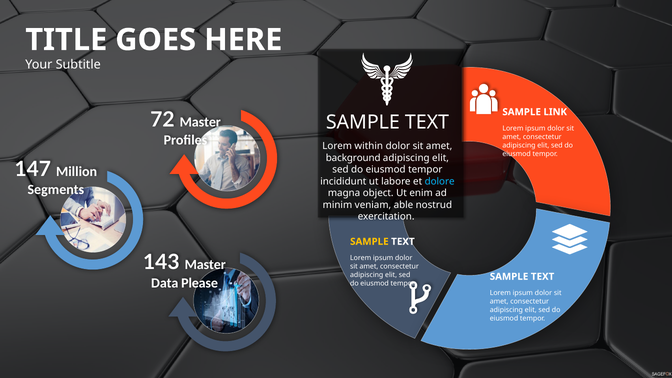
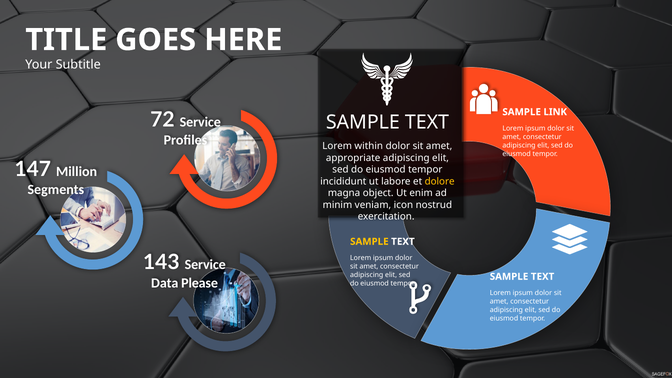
72 Master: Master -> Service (200, 122)
background: background -> appropriate (353, 158)
dolore colour: light blue -> yellow (440, 181)
able: able -> icon (403, 205)
Master: Master -> Service (205, 265)
